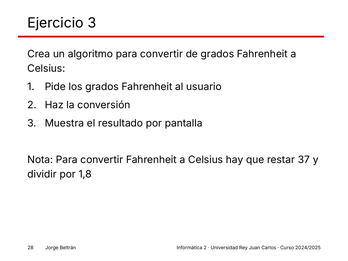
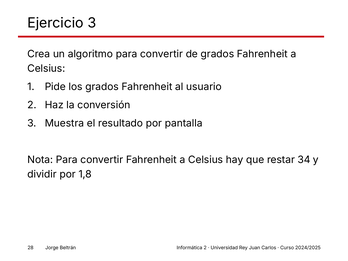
37: 37 -> 34 (304, 160)
